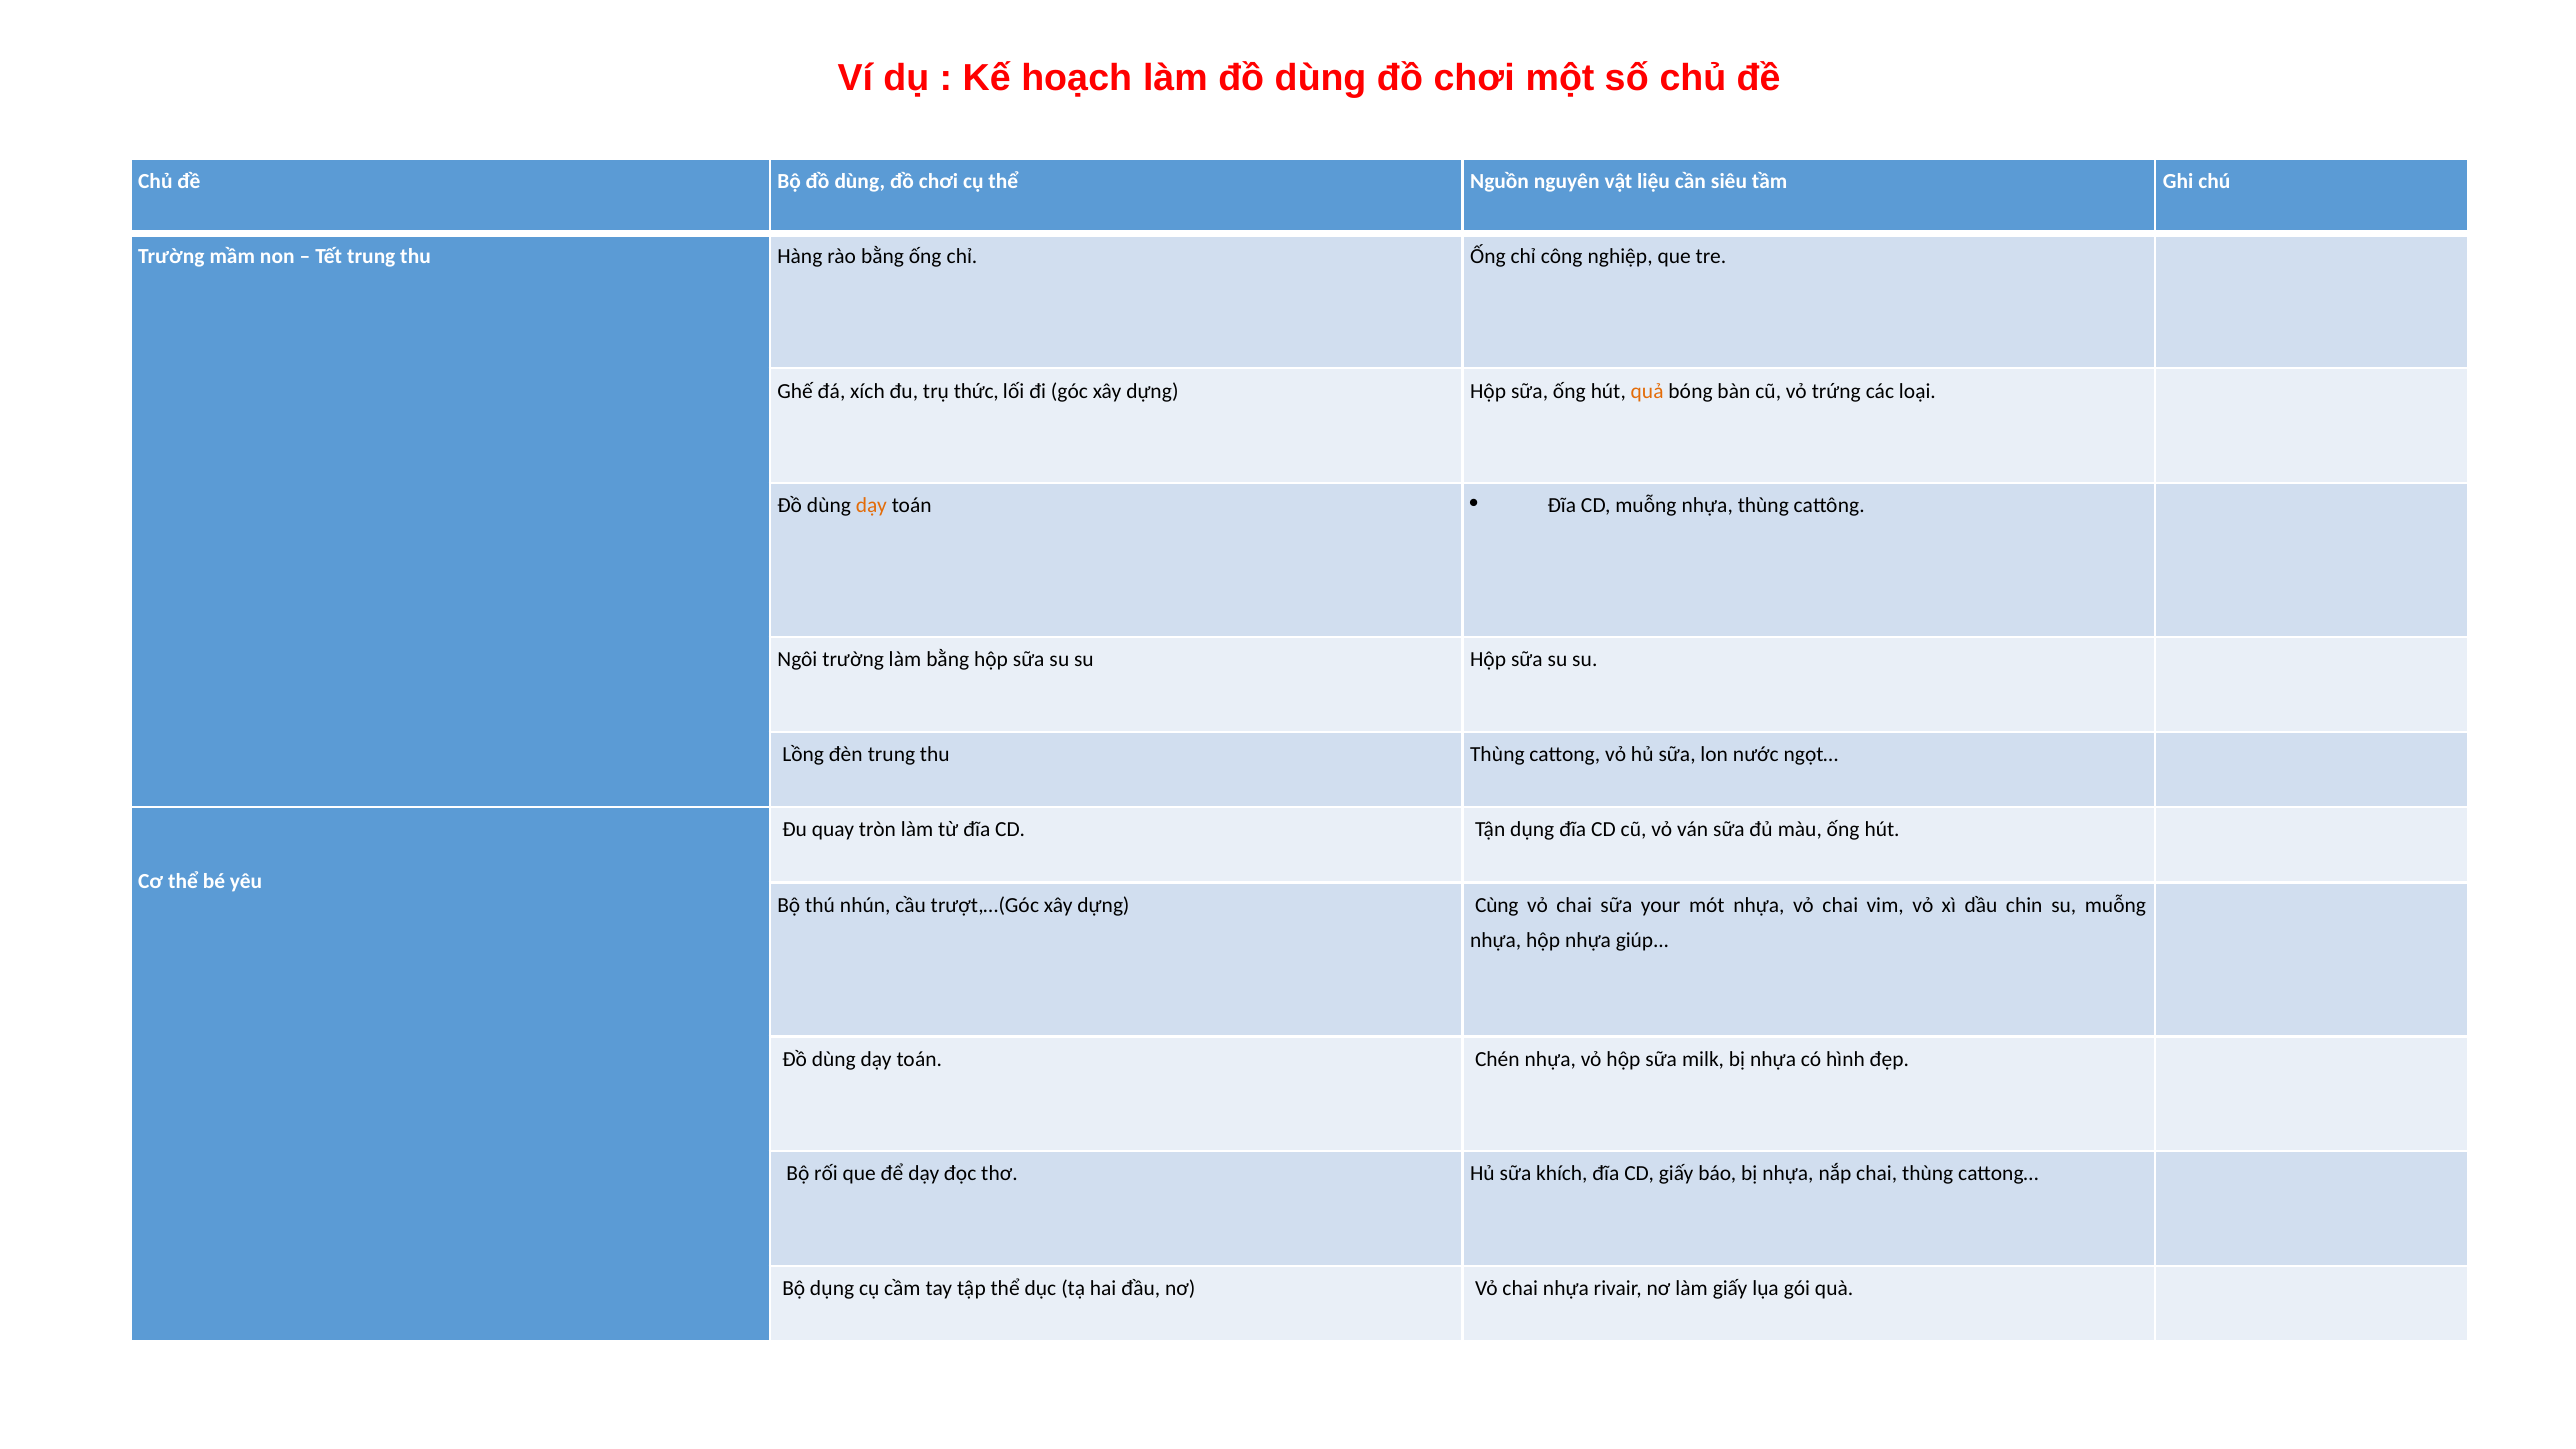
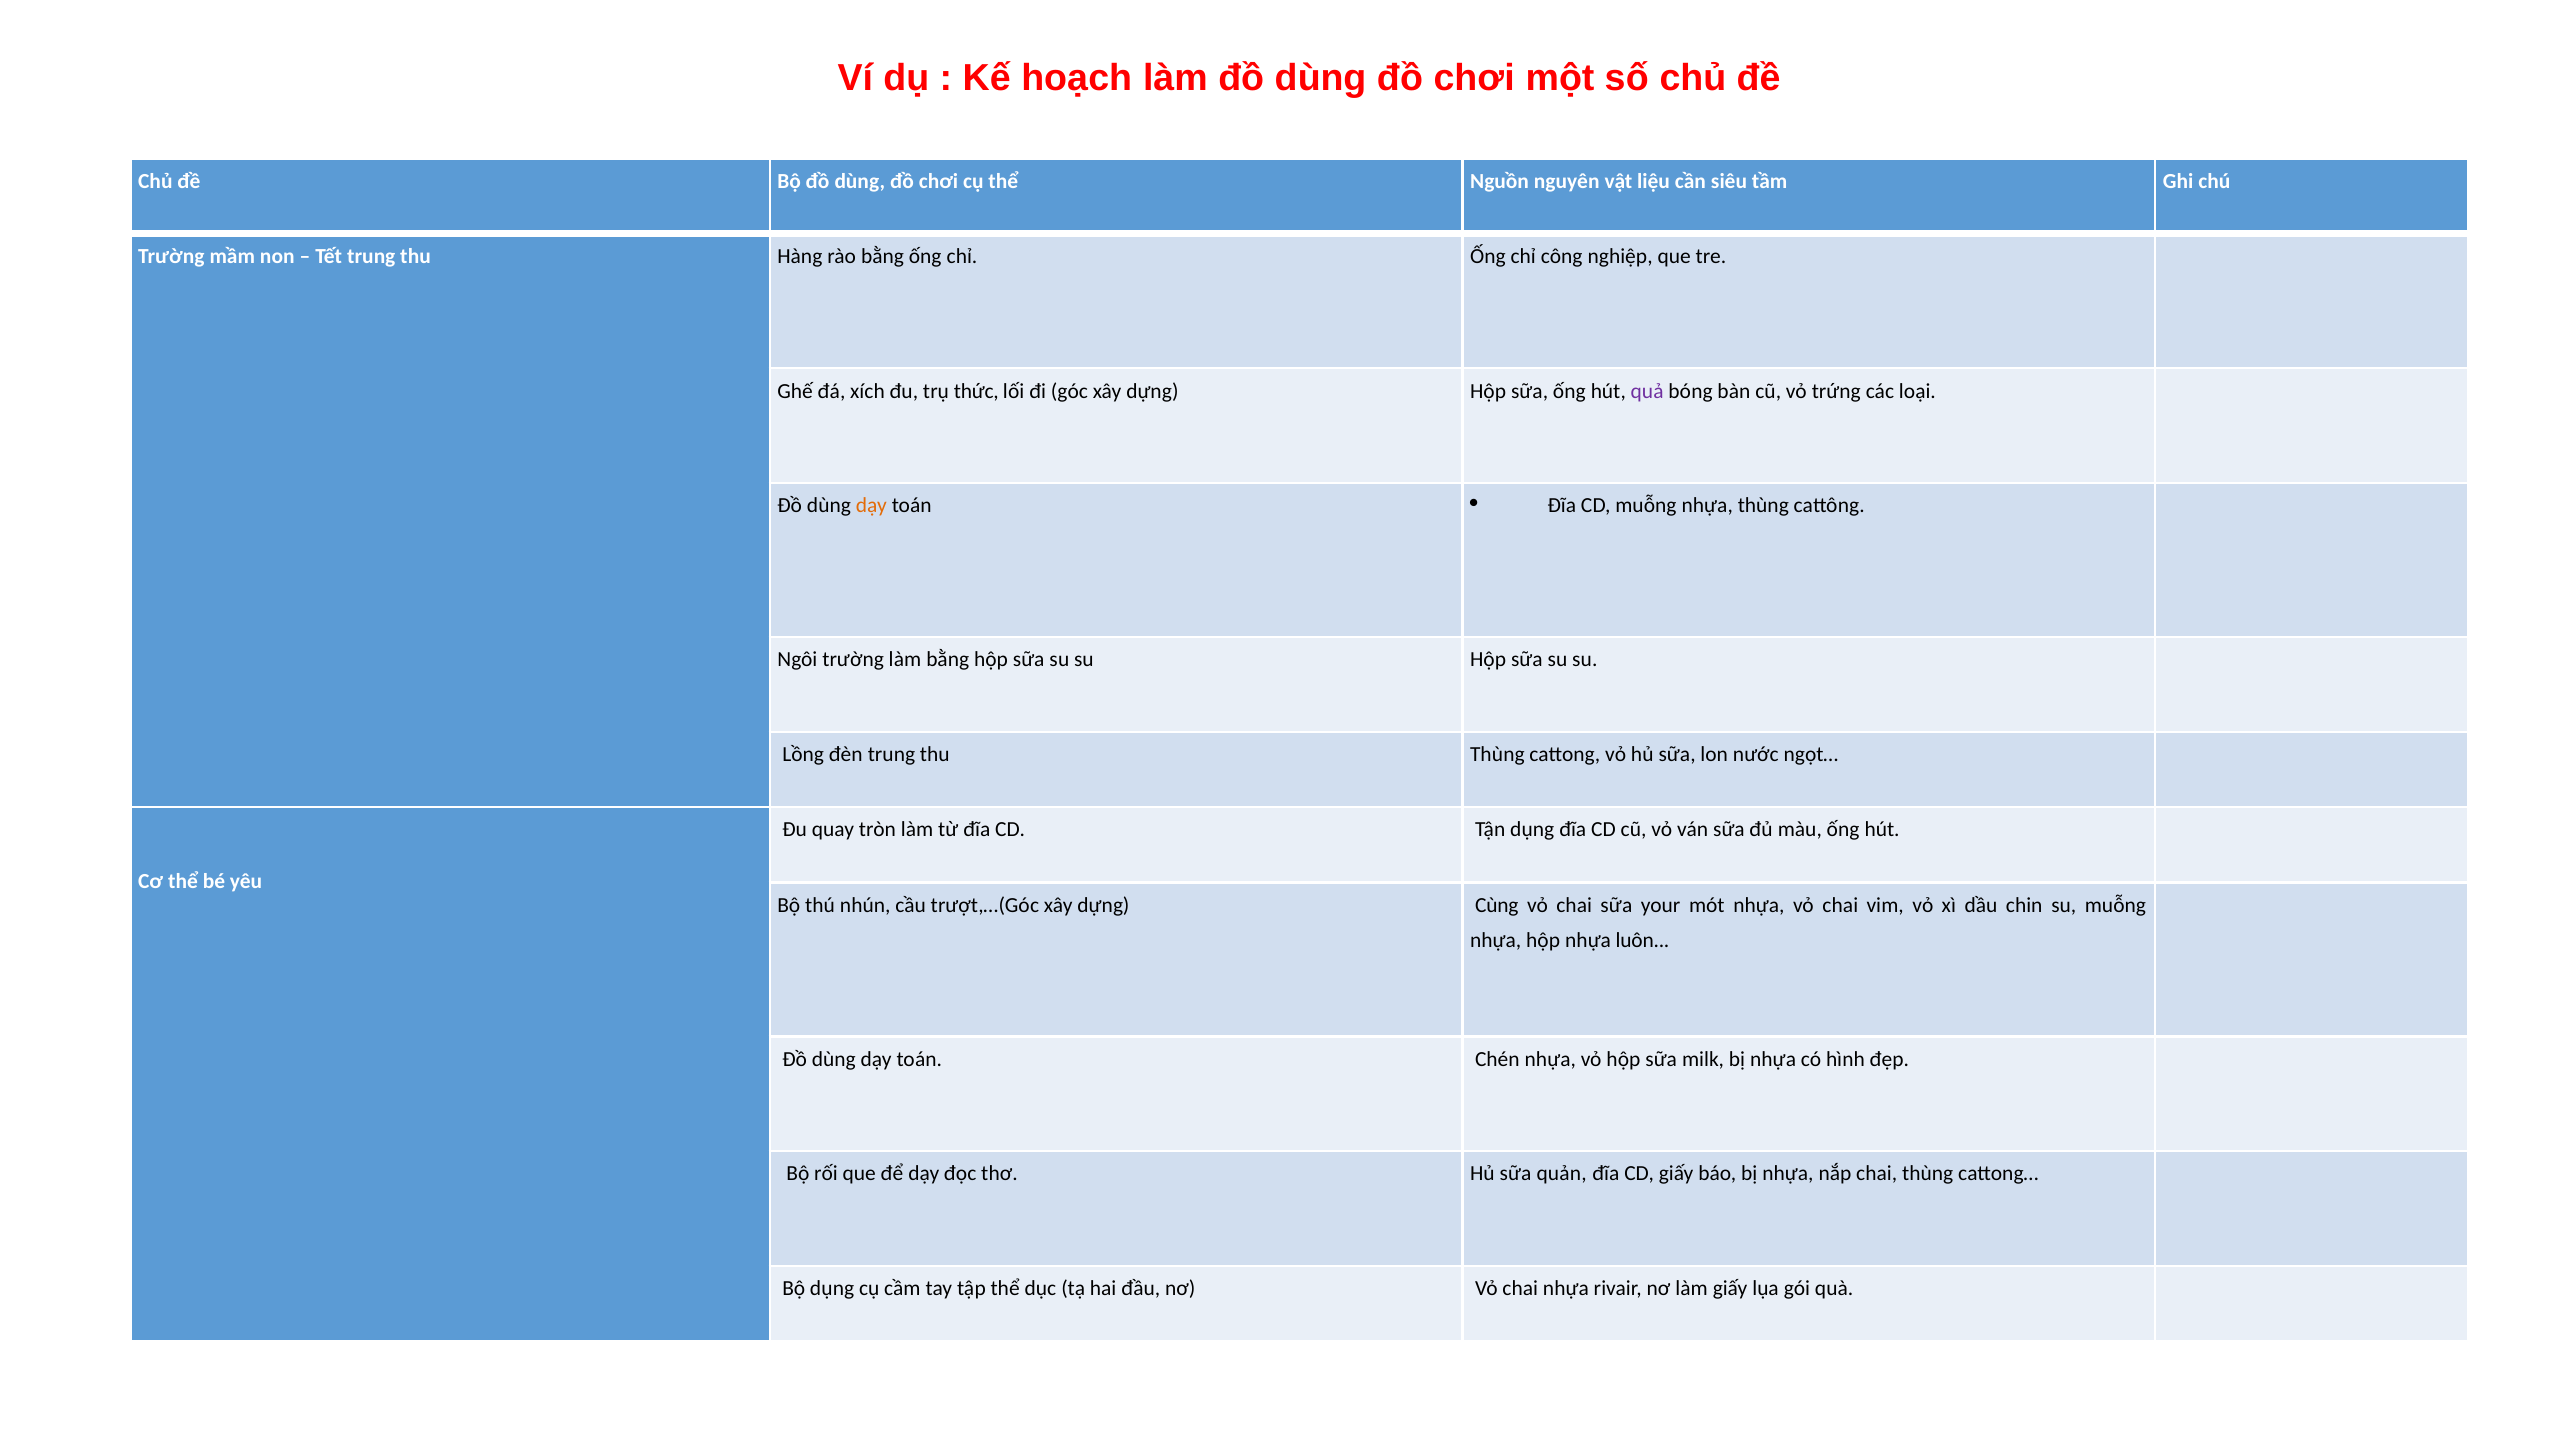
quả colour: orange -> purple (1647, 391)
giúp: giúp -> luôn (1643, 941)
khích: khích -> quản (1562, 1174)
